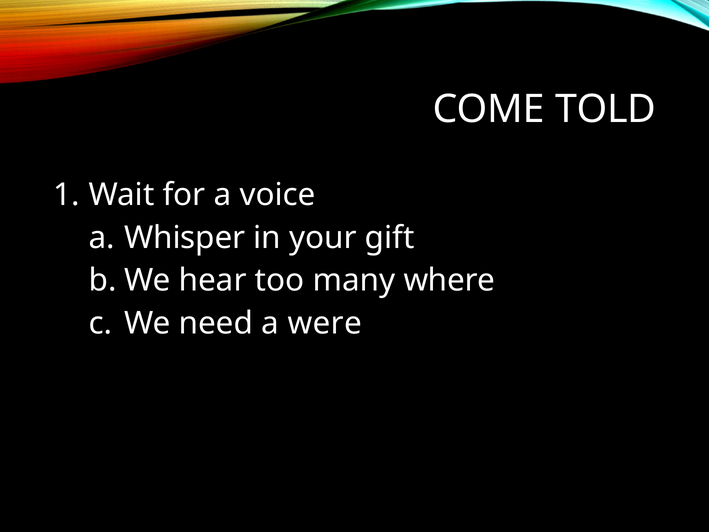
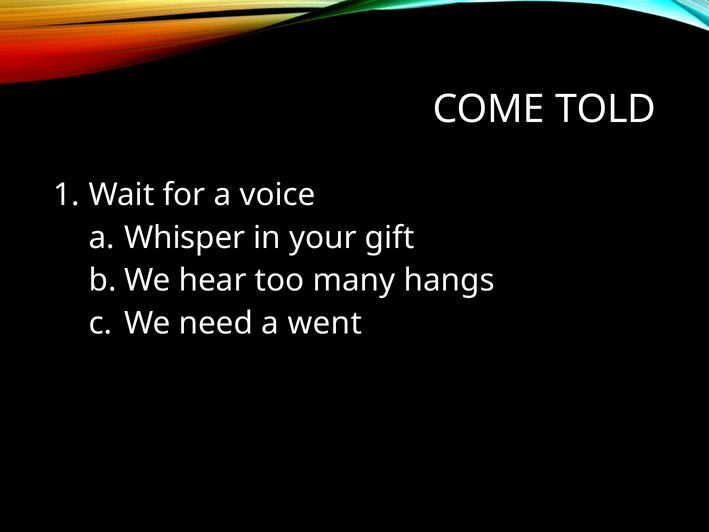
where: where -> hangs (449, 280)
were: were -> went (325, 323)
